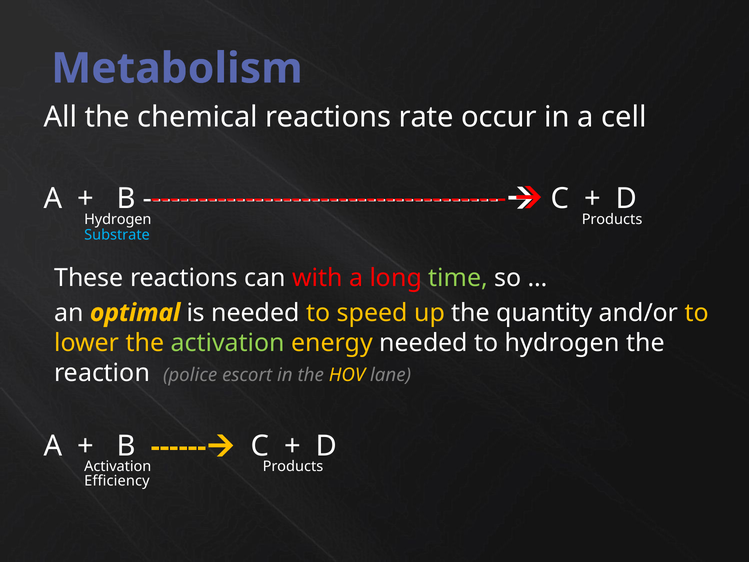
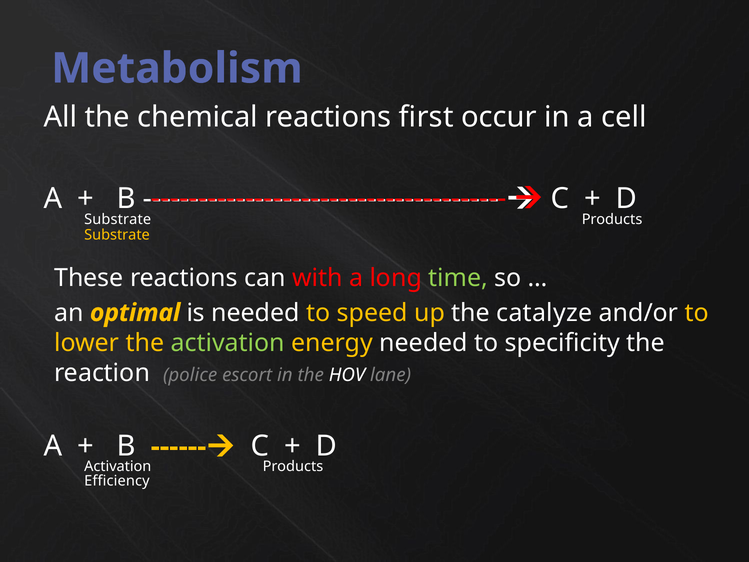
rate: rate -> first (426, 117)
Hydrogen: Hydrogen -> Substrate (118, 220)
Substrate colour: light blue -> yellow (117, 235)
quantity: quantity -> catalyze (544, 313)
to hydrogen: hydrogen -> specificity (562, 343)
HOV colour: yellow -> white (347, 375)
